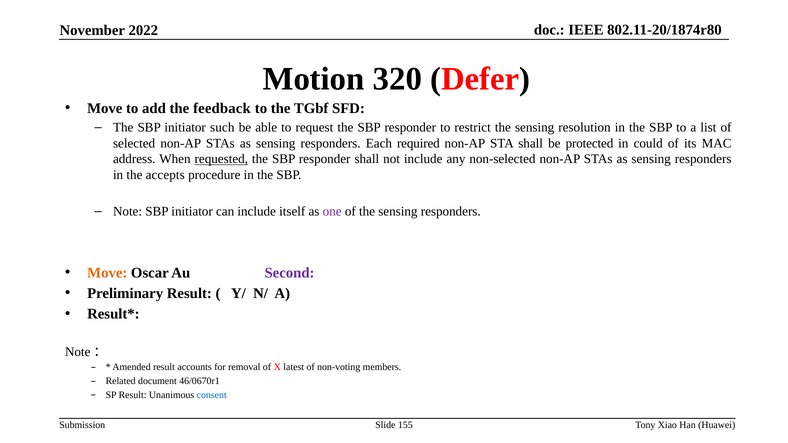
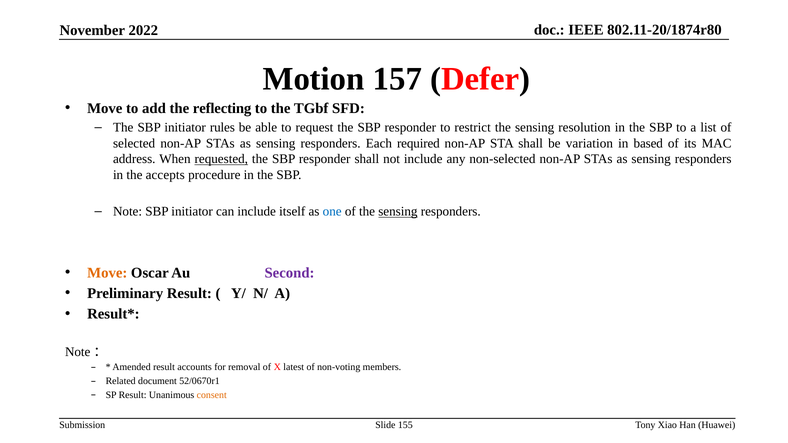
320: 320 -> 157 (397, 79)
feedback: feedback -> reflecting (222, 108)
such: such -> rules (222, 128)
protected: protected -> variation (589, 143)
could: could -> based (648, 143)
one colour: purple -> blue (332, 212)
sensing underline: none -> present (398, 212)
46/0670r1: 46/0670r1 -> 52/0670r1 (200, 381)
consent colour: blue -> orange (212, 395)
